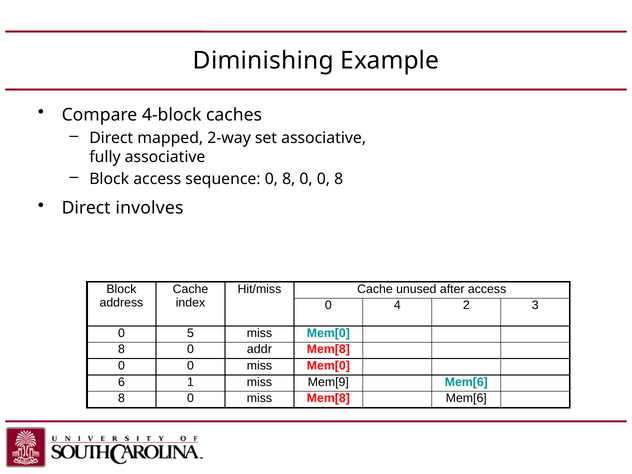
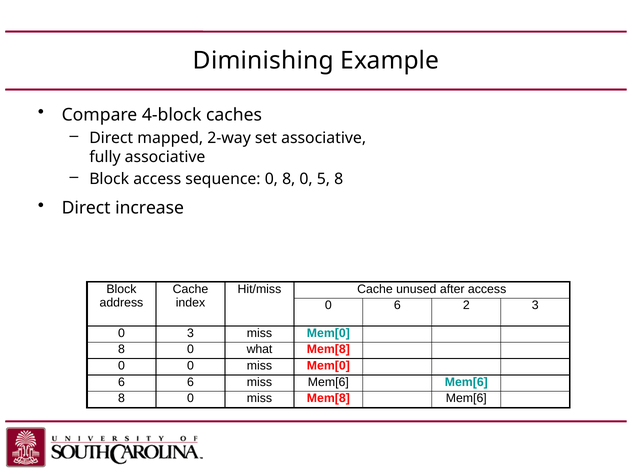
8 0 0: 0 -> 5 (323, 179)
involves: involves -> increase (150, 208)
0 4: 4 -> 6 (397, 305)
0 5: 5 -> 3 (190, 333)
addr: addr -> what (260, 349)
6 1: 1 -> 6 (190, 382)
miss Mem[9: Mem[9 -> Mem[6 (328, 382)
